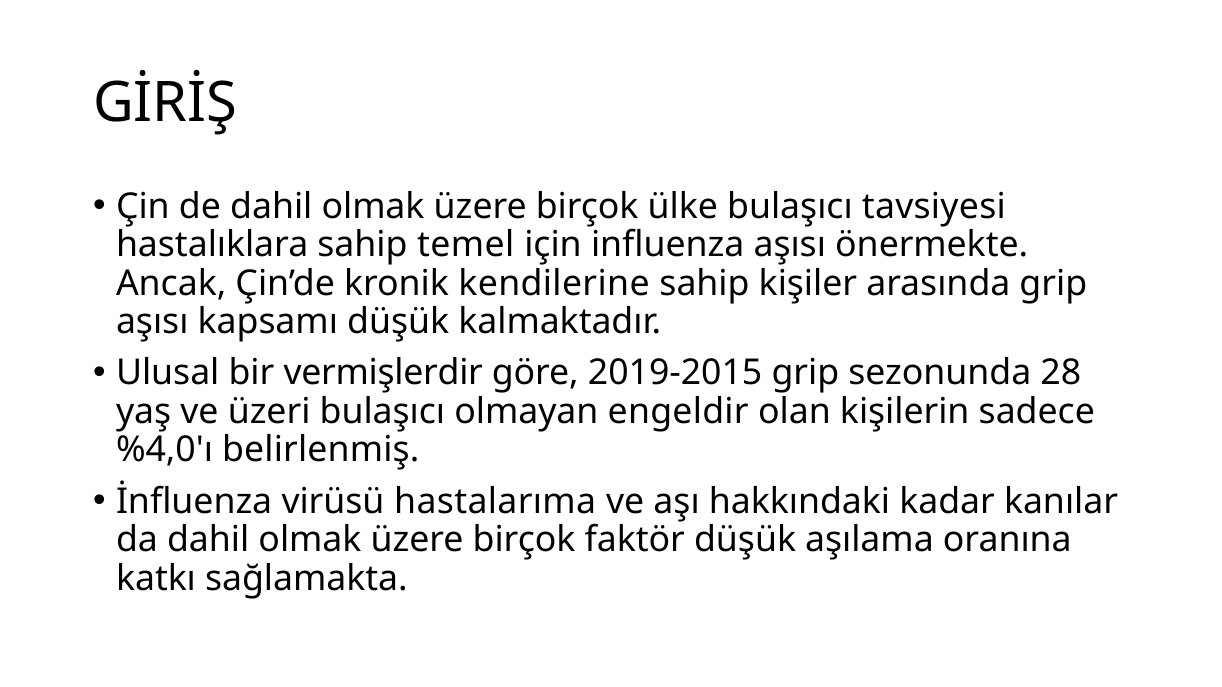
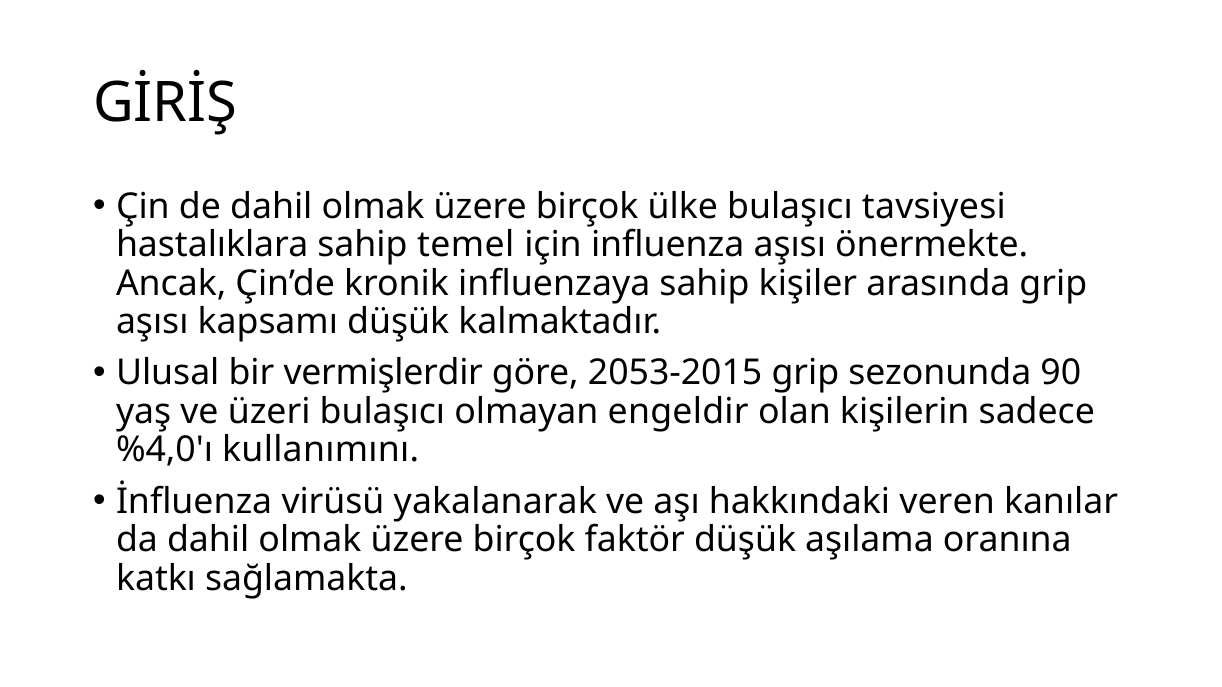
kendilerine: kendilerine -> influenzaya (554, 284)
2019-2015: 2019-2015 -> 2053-2015 (675, 373)
28: 28 -> 90 (1061, 373)
belirlenmiş: belirlenmiş -> kullanımını (321, 450)
hastalarıma: hastalarıma -> yakalanarak (495, 502)
kadar: kadar -> veren (947, 502)
